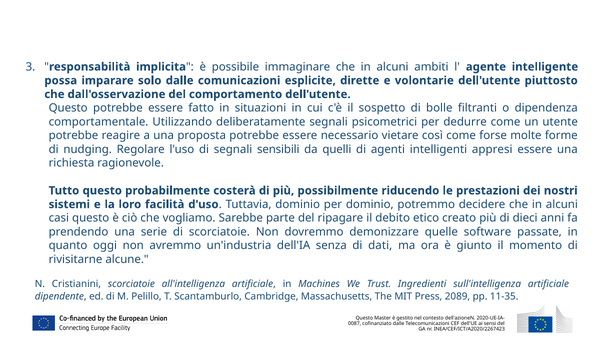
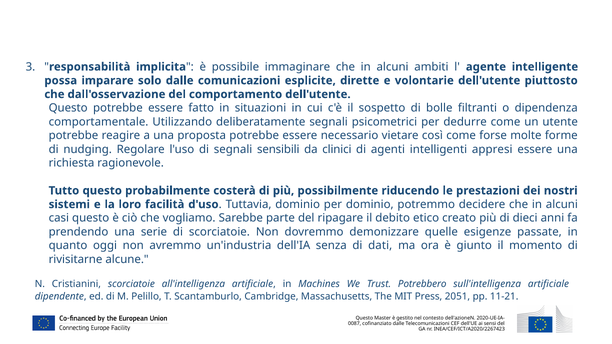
quelli: quelli -> clinici (337, 149)
software: software -> esigenze (488, 232)
Ingredienti: Ingredienti -> Potrebbero (422, 284)
2089: 2089 -> 2051 (457, 297)
11-35: 11-35 -> 11-21 (504, 297)
